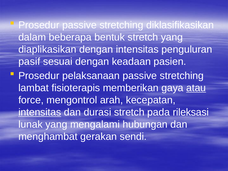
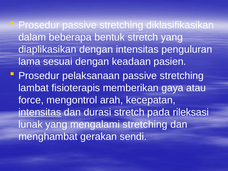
pasif: pasif -> lama (29, 62)
atau underline: present -> none (196, 88)
mengalami hubungan: hubungan -> stretching (145, 124)
